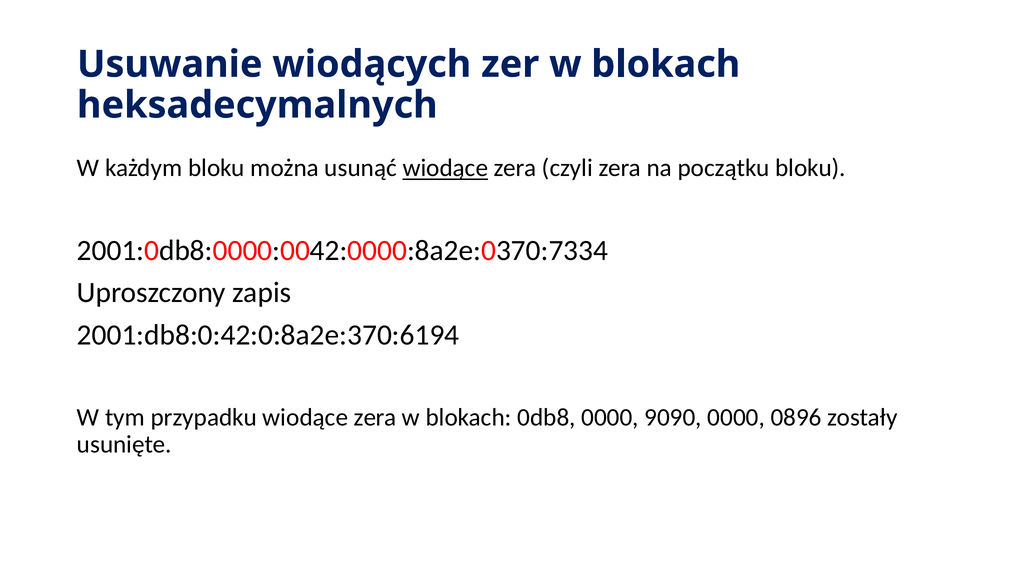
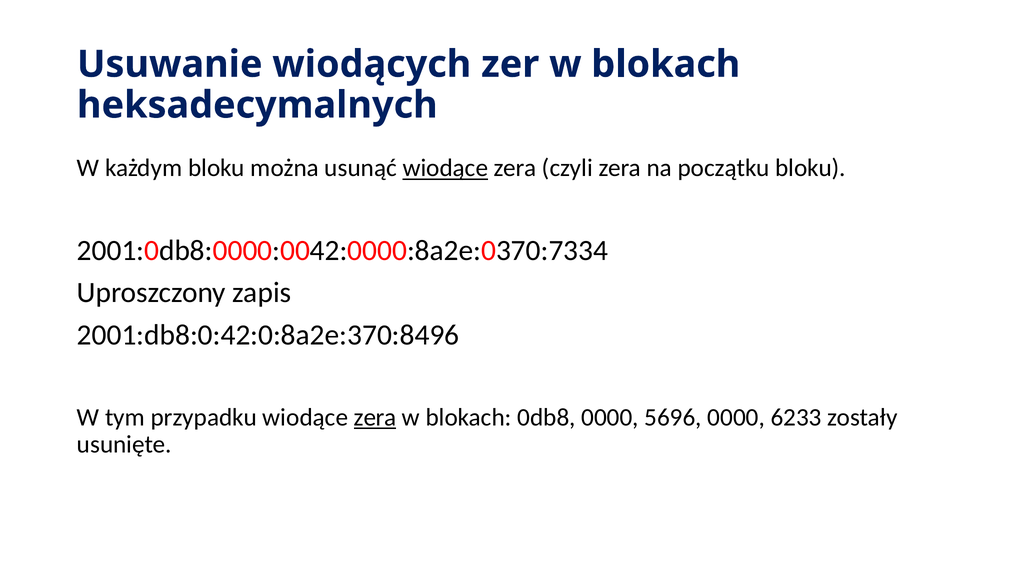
2001:db8:0:42:0:8a2e:370:6194: 2001:db8:0:42:0:8a2e:370:6194 -> 2001:db8:0:42:0:8a2e:370:8496 (268, 335)
zera underline: none -> present (375, 418)
9090: 9090 -> 5696 (673, 418)
0896: 0896 -> 6233 (796, 418)
